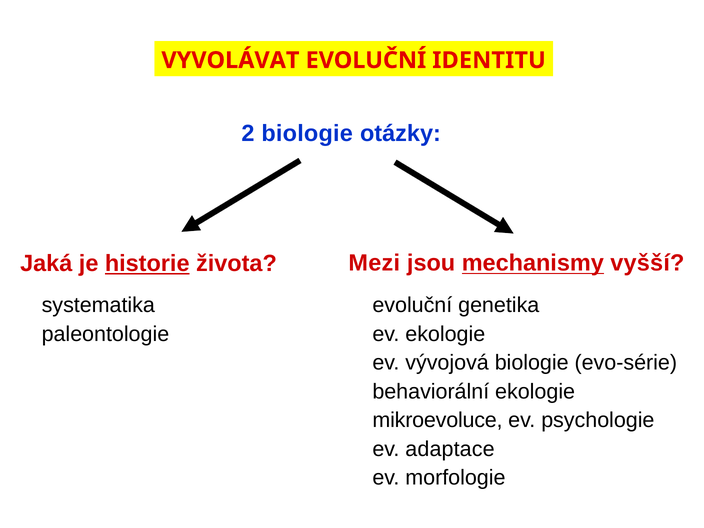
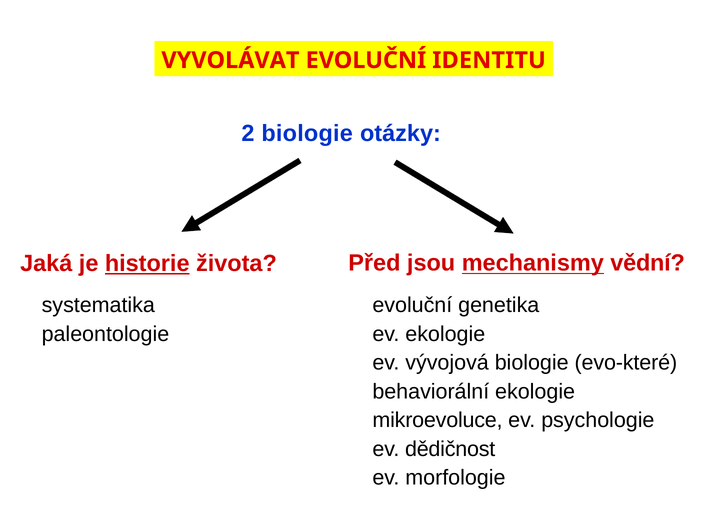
Mezi: Mezi -> Před (374, 263)
vyšší: vyšší -> vědní (648, 263)
evo-série: evo-série -> evo-které (626, 363)
adaptace: adaptace -> dědičnost (450, 449)
